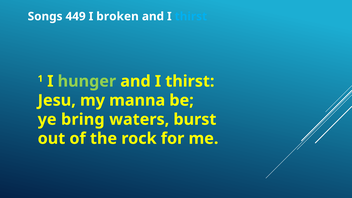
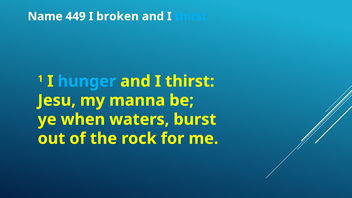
Songs: Songs -> Name (45, 16)
hunger colour: light green -> light blue (87, 81)
bring: bring -> when (83, 119)
